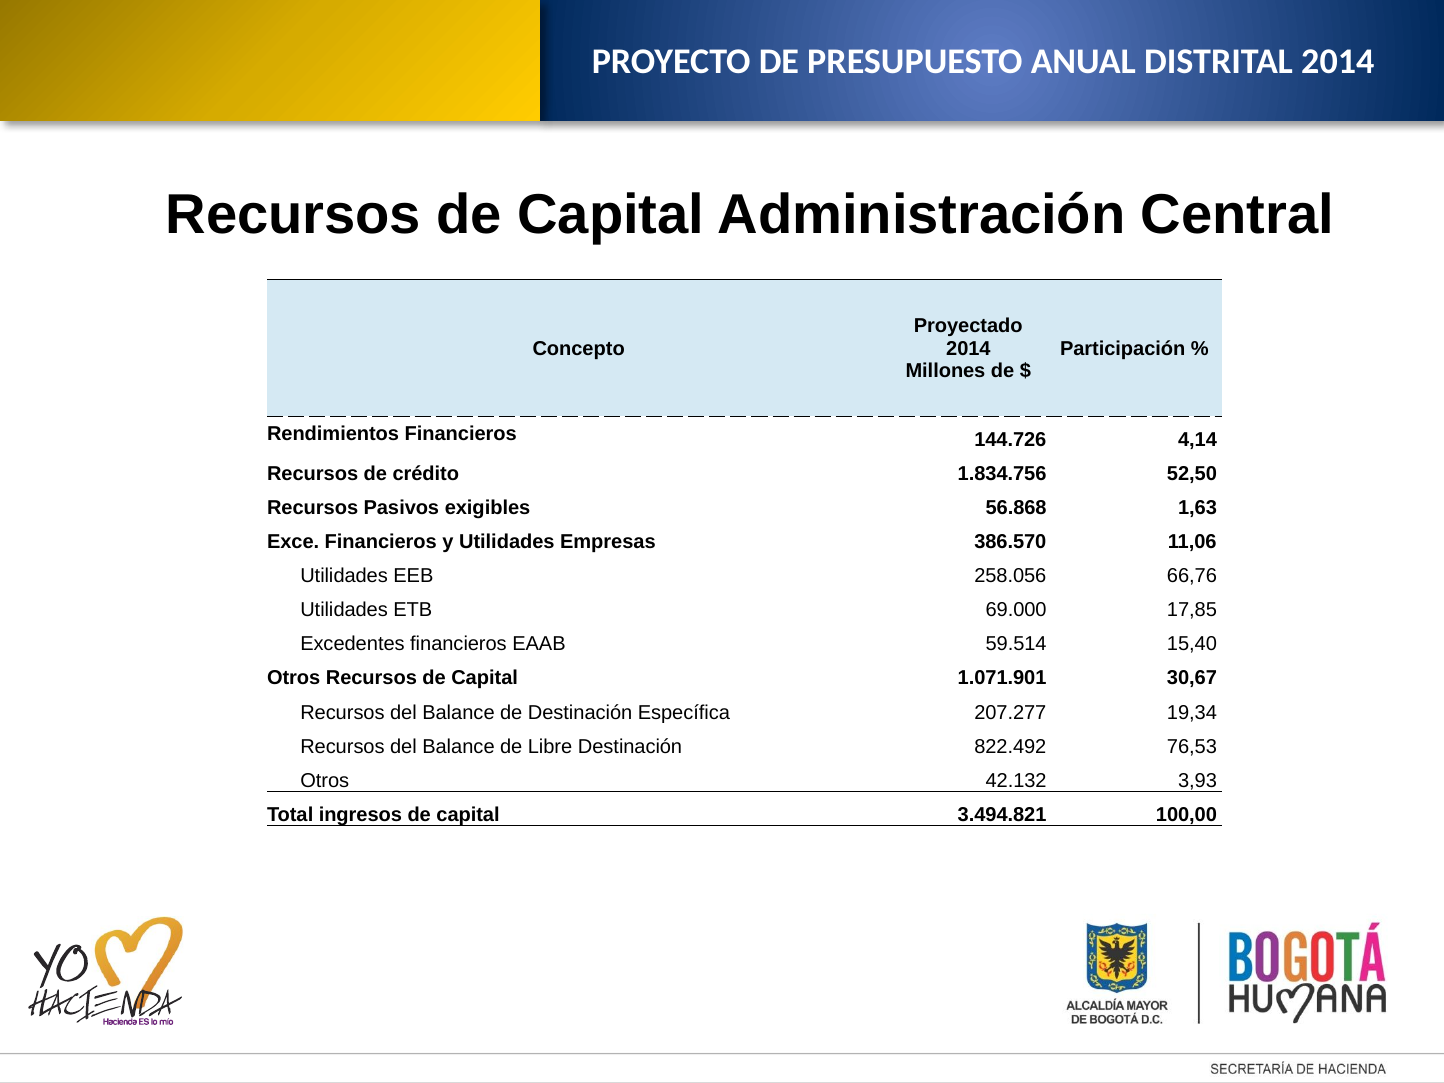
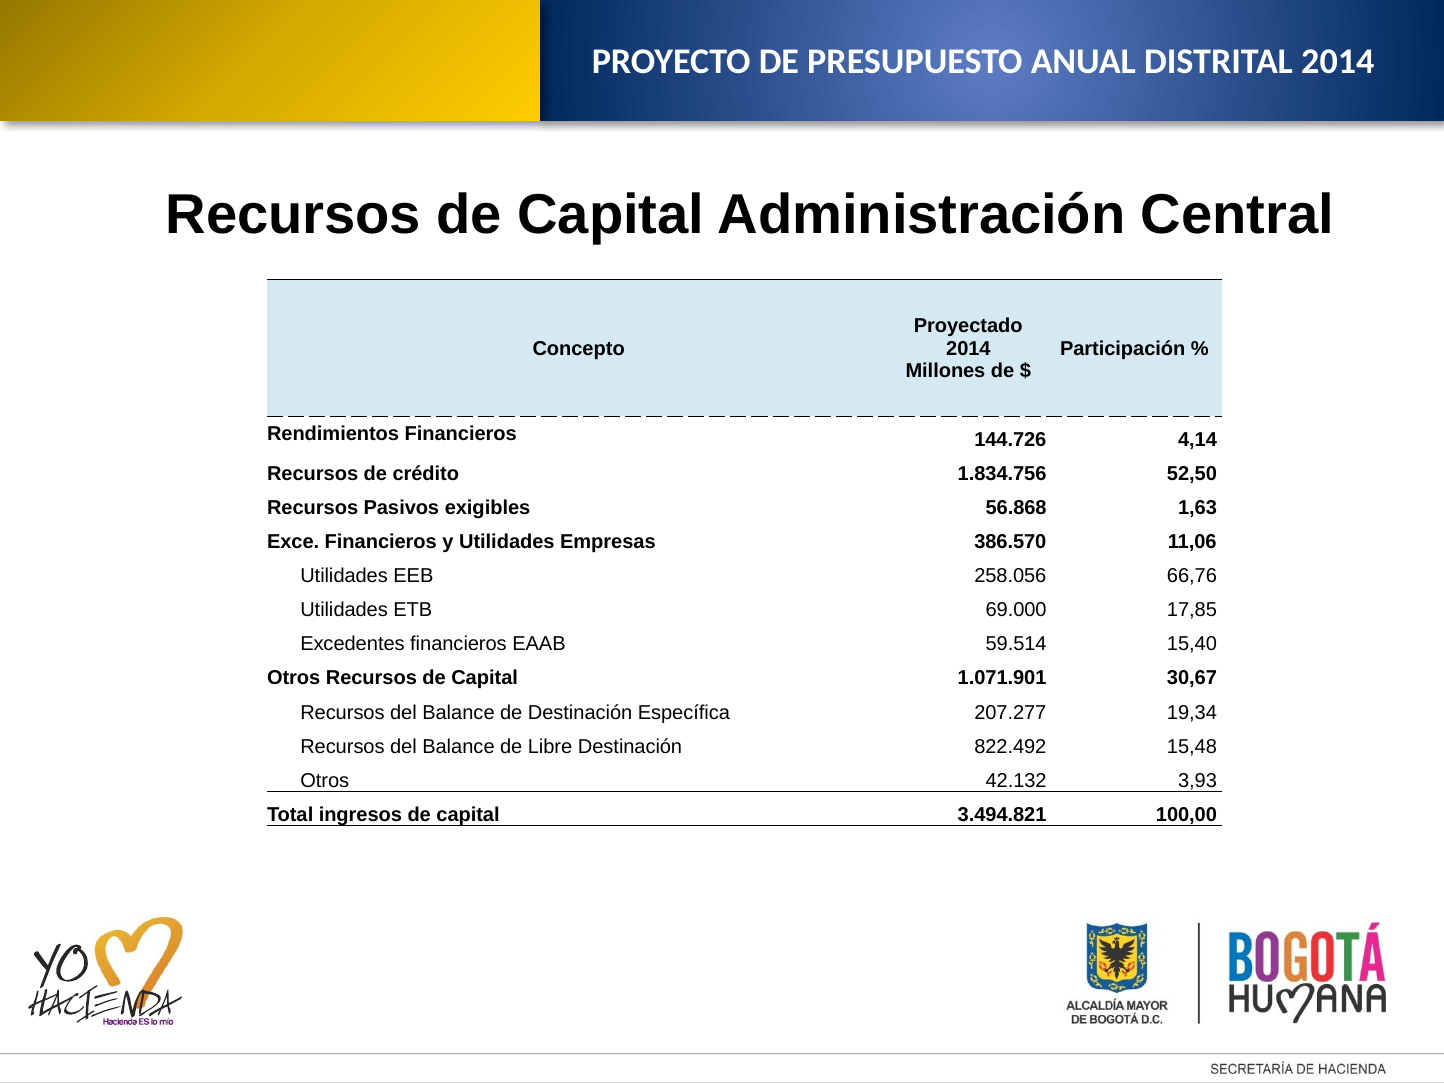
76,53: 76,53 -> 15,48 (1192, 747)
